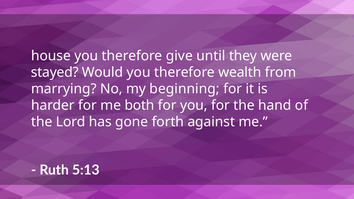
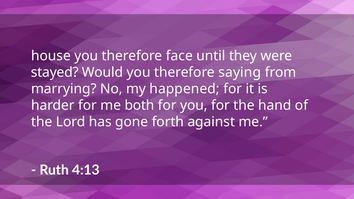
give: give -> face (179, 56)
wealth: wealth -> saying (240, 72)
beginning: beginning -> happened (185, 89)
5:13: 5:13 -> 4:13 (86, 170)
